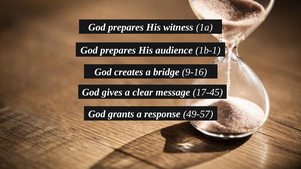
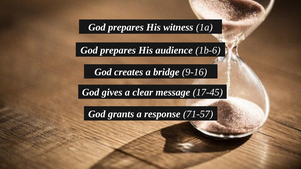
1b-1: 1b-1 -> 1b-6 (208, 50)
49-57: 49-57 -> 71-57 (198, 114)
